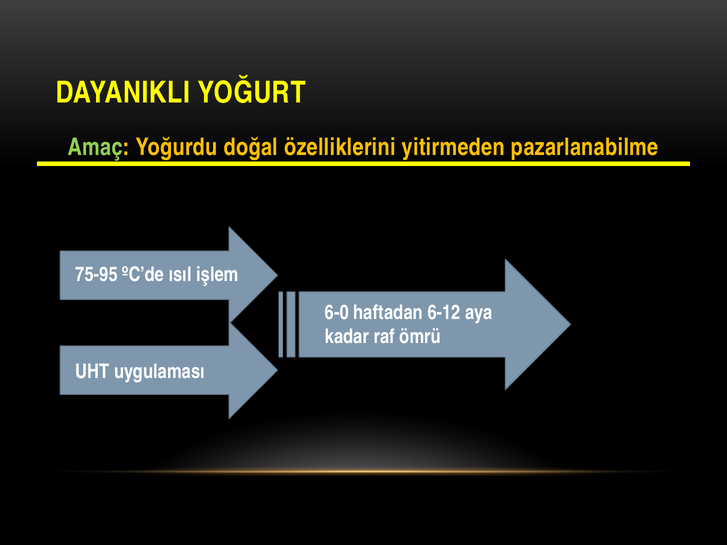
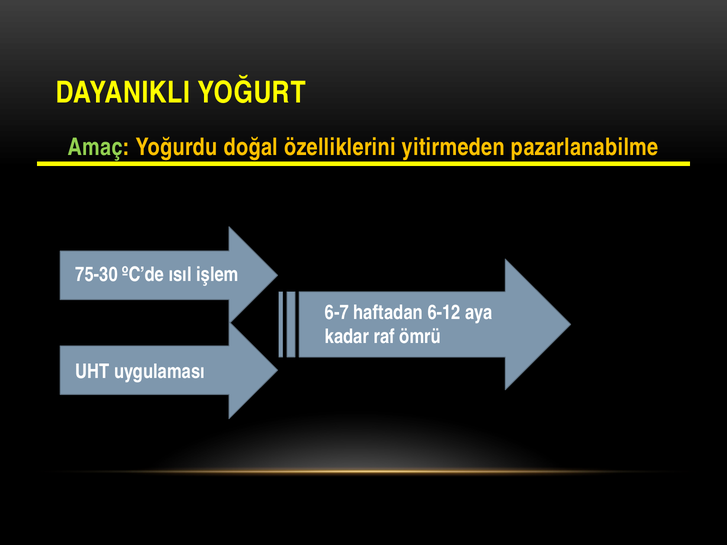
75-95: 75-95 -> 75-30 (97, 275)
6-0: 6-0 -> 6-7 (337, 313)
